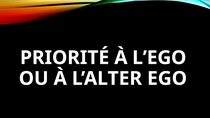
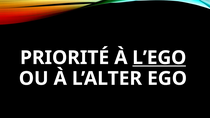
L’EGO underline: none -> present (159, 58)
